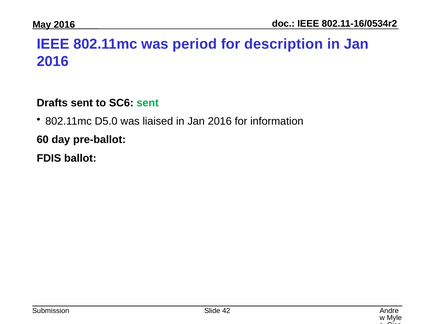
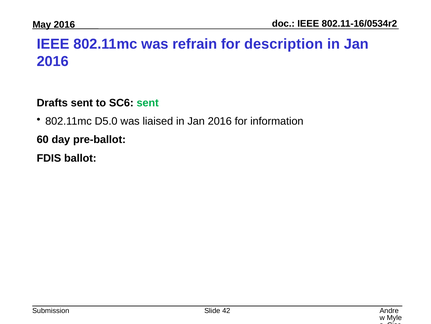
period: period -> refrain (195, 44)
